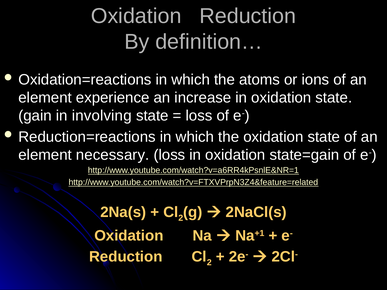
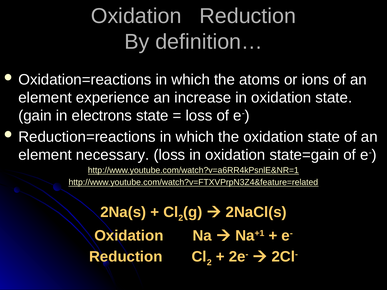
involving: involving -> electrons (102, 116)
